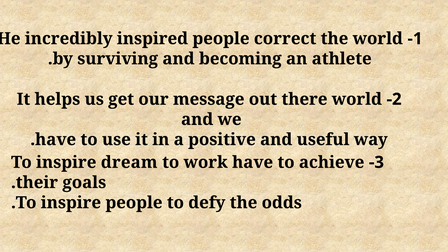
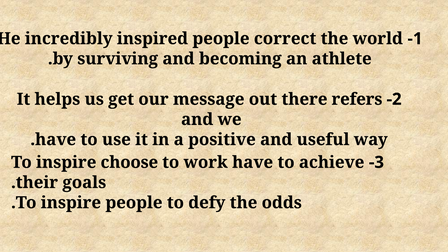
there world: world -> refers (357, 99)
dream: dream -> choose (129, 162)
